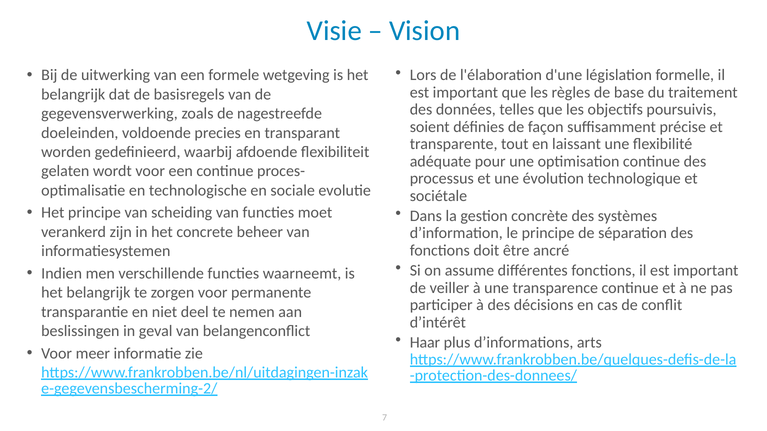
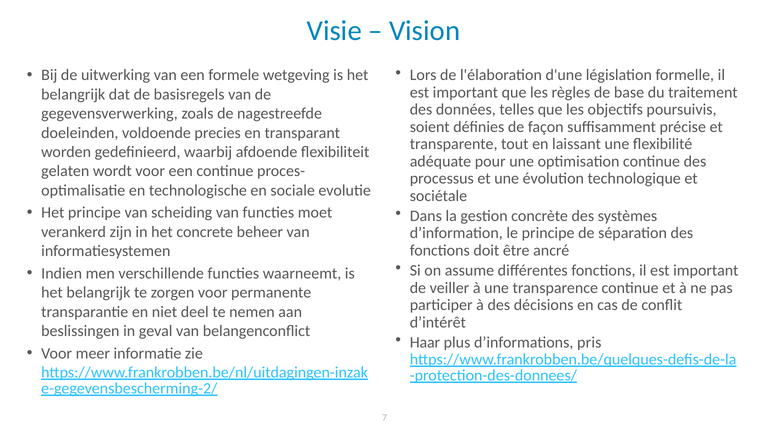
arts: arts -> pris (589, 343)
